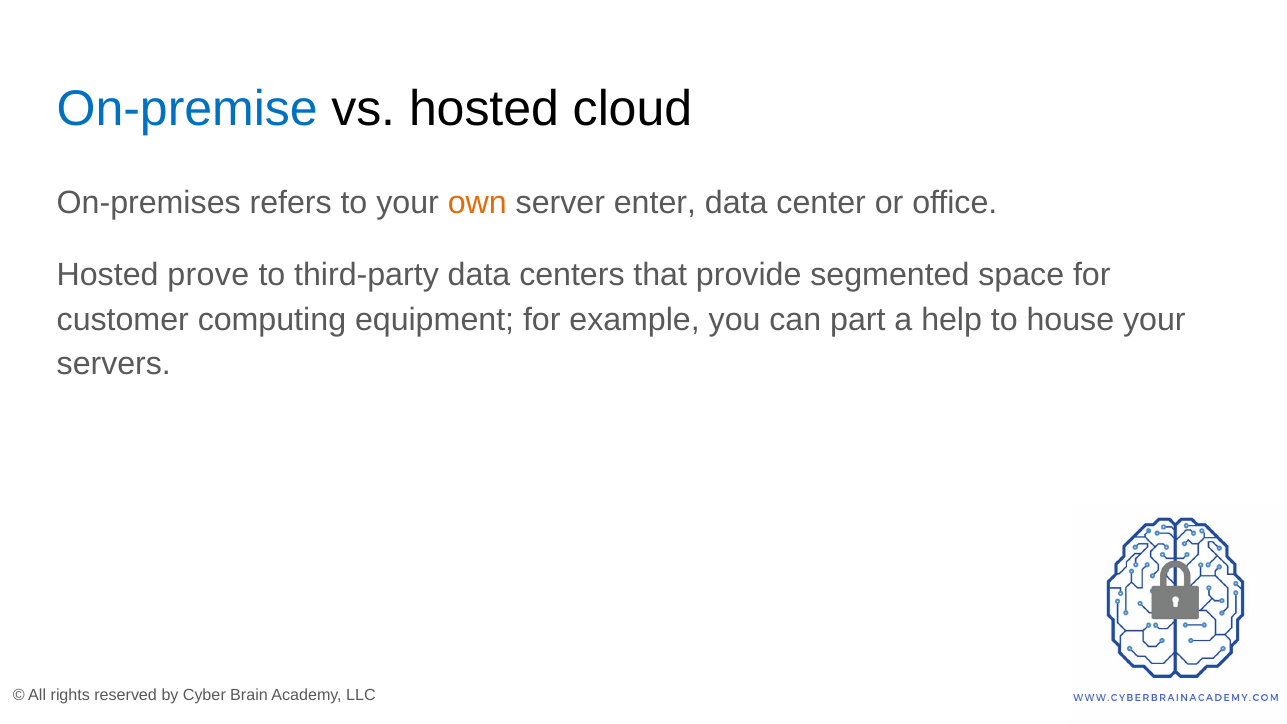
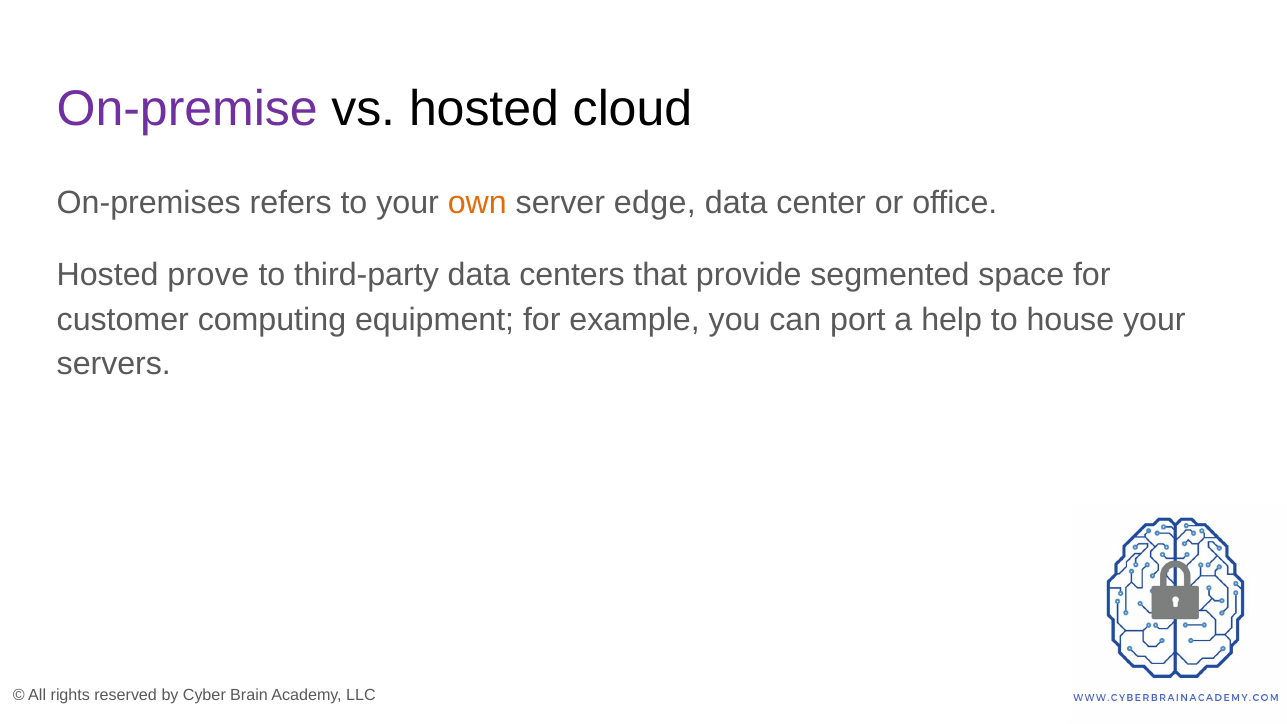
On-premise colour: blue -> purple (187, 109)
enter: enter -> edge (655, 202)
part: part -> port (858, 320)
